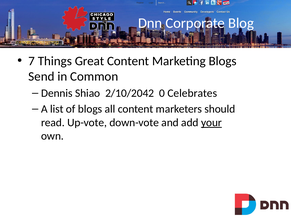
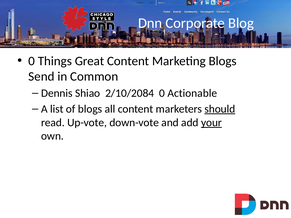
7: 7 -> 0 (32, 61)
2/10/2042: 2/10/2042 -> 2/10/2084 (130, 93)
Celebrates: Celebrates -> Actionable (192, 93)
should underline: none -> present (220, 109)
